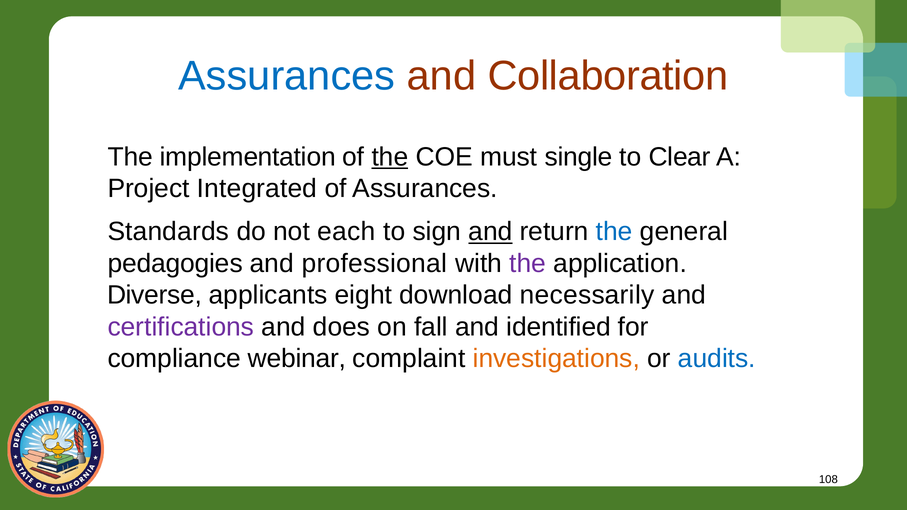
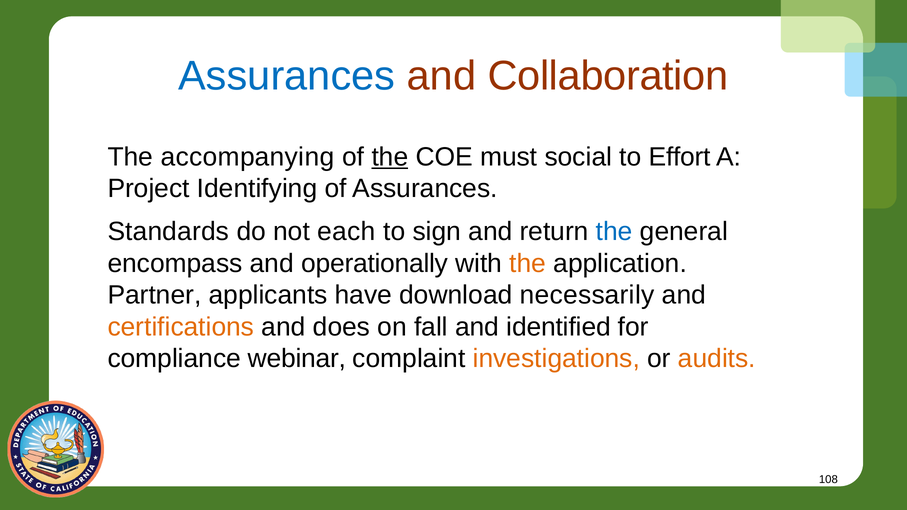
implementation: implementation -> accompanying (248, 157)
single: single -> social (578, 157)
Clear: Clear -> Effort (680, 157)
Integrated: Integrated -> Identifying (257, 189)
and underline: present -> none (490, 232)
pedagogies: pedagogies -> encompass (175, 264)
professional: professional -> operationally (375, 264)
the colour: purple -> orange (528, 264)
Diverse: Diverse -> Partner (154, 295)
eight: eight -> have (363, 295)
certifications colour: purple -> orange (181, 327)
audits colour: blue -> orange (717, 359)
